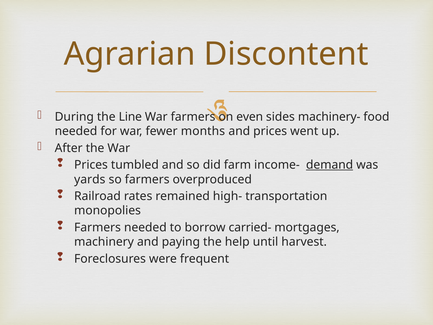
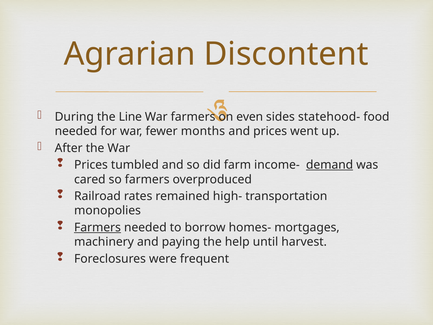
machinery-: machinery- -> statehood- (329, 117)
yards: yards -> cared (90, 179)
Farmers underline: none -> present (98, 227)
carried-: carried- -> homes- (250, 227)
